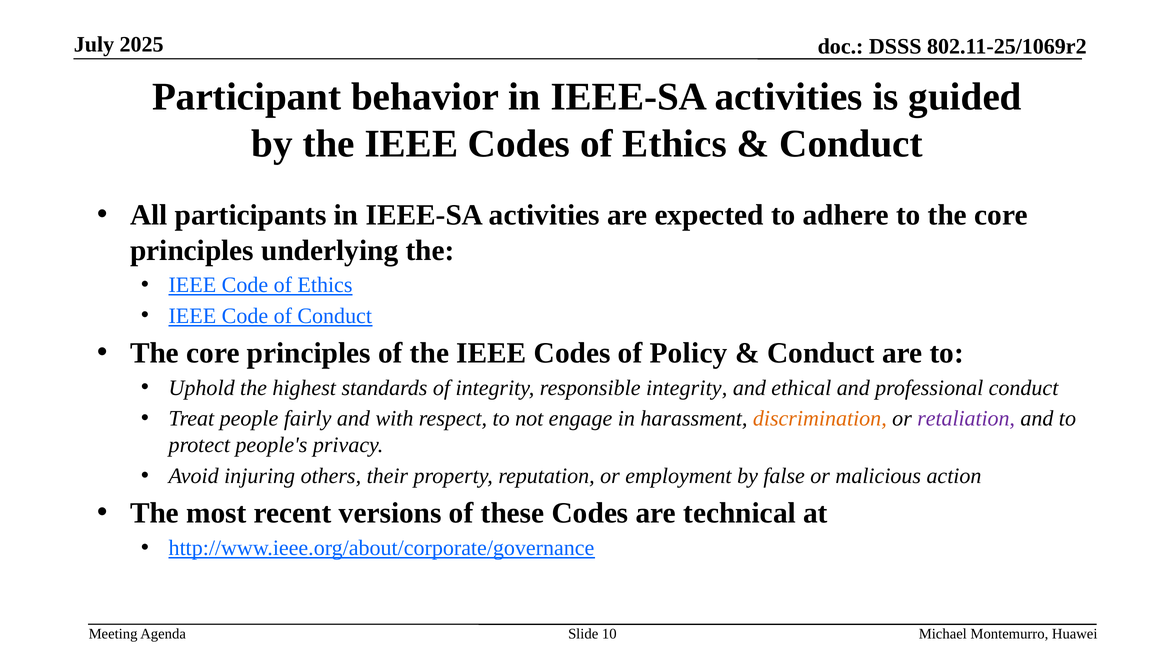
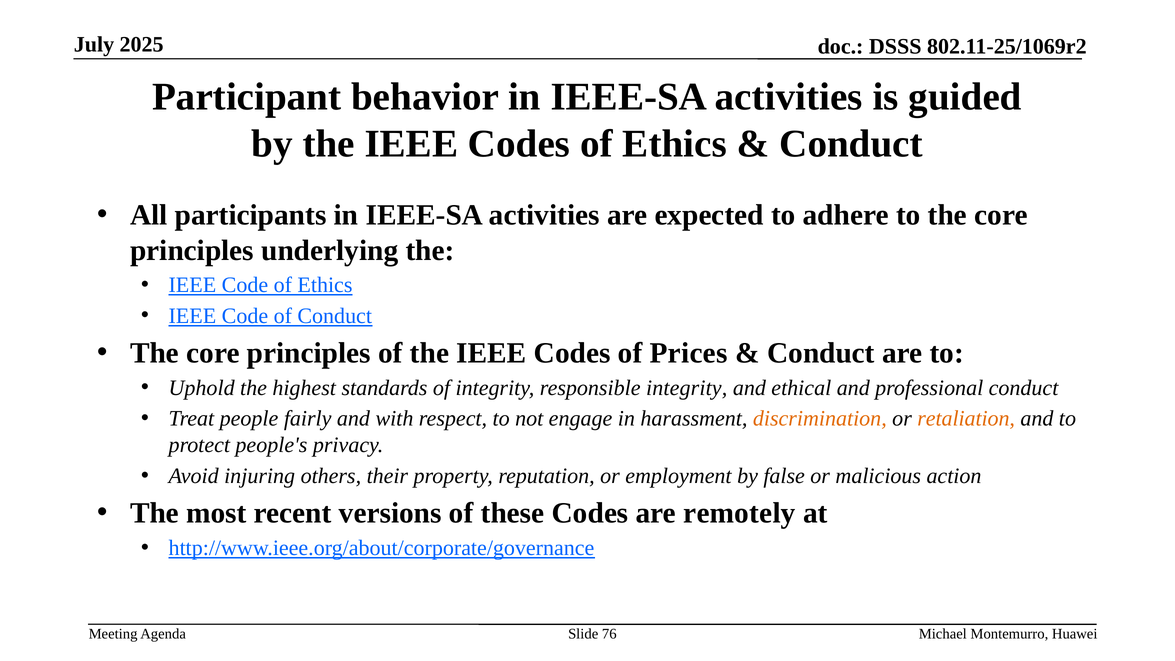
Policy: Policy -> Prices (689, 353)
retaliation colour: purple -> orange (966, 419)
technical: technical -> remotely (739, 513)
10: 10 -> 76 (609, 634)
